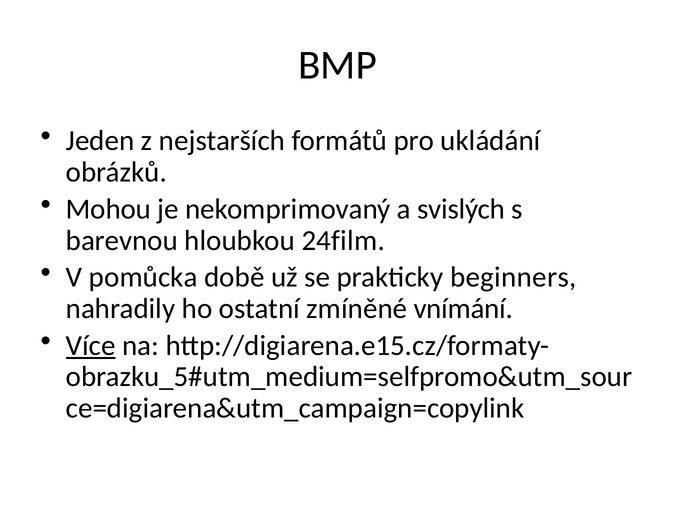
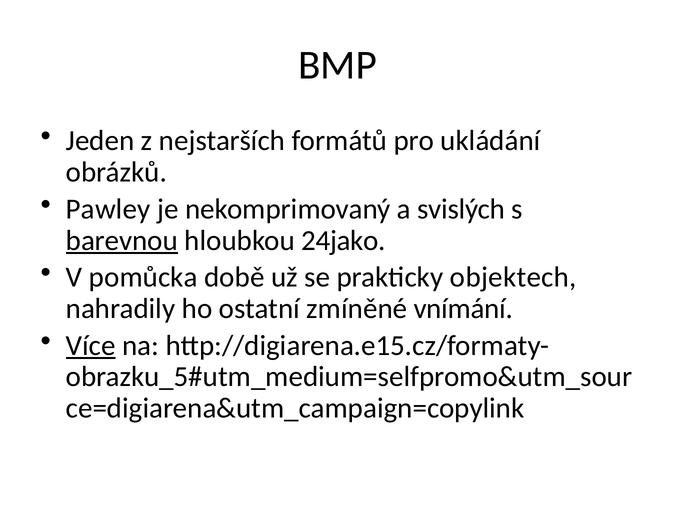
Mohou: Mohou -> Pawley (108, 209)
barevnou underline: none -> present (122, 241)
24film: 24film -> 24jako (343, 241)
beginners: beginners -> objektech (513, 277)
